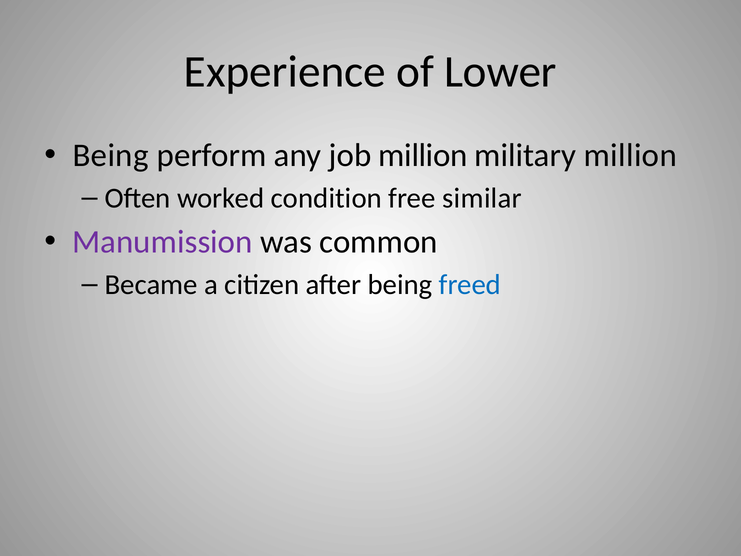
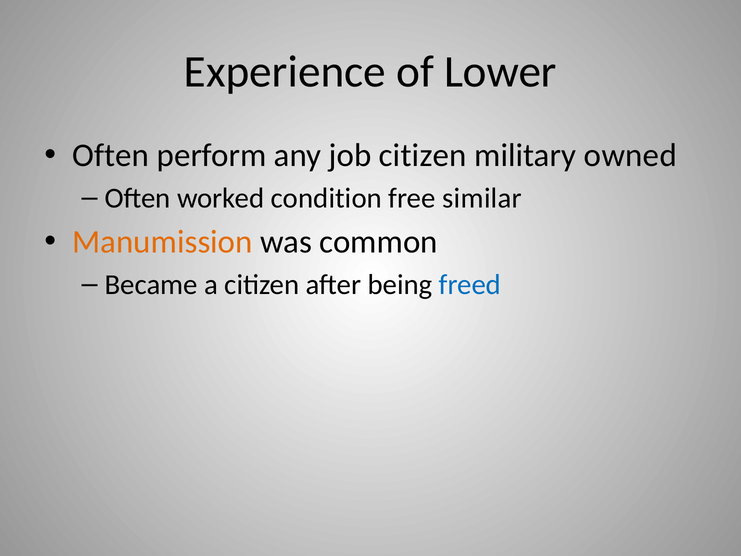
Being: Being -> Often (111, 155)
job million: million -> citizen (423, 155)
military million: million -> owned (630, 155)
Manumission colour: purple -> orange (162, 242)
